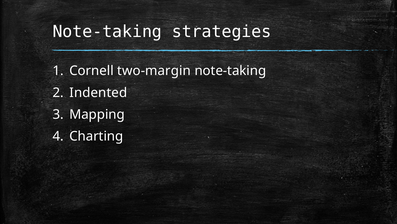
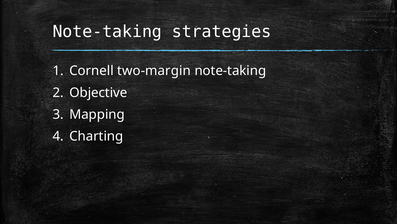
Indented: Indented -> Objective (98, 92)
